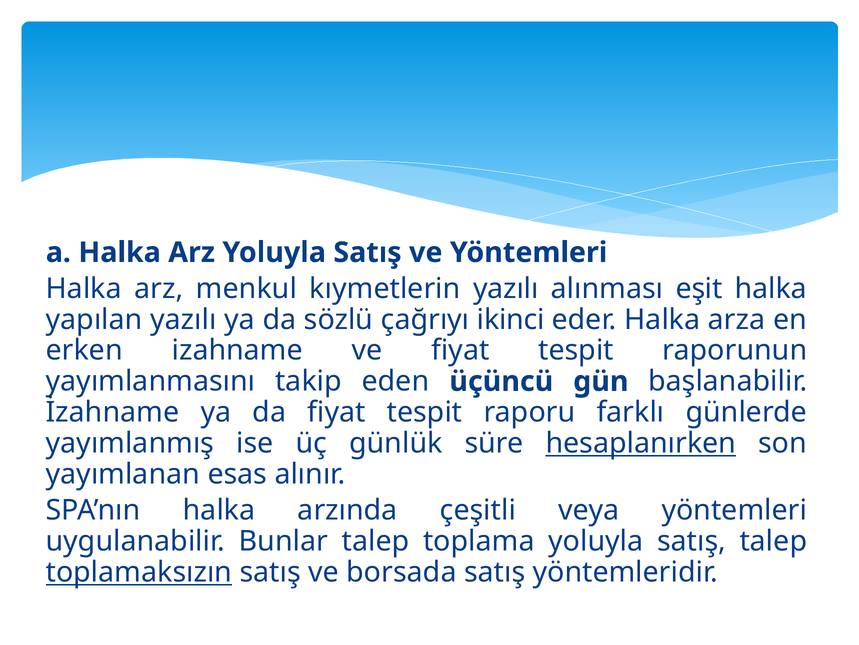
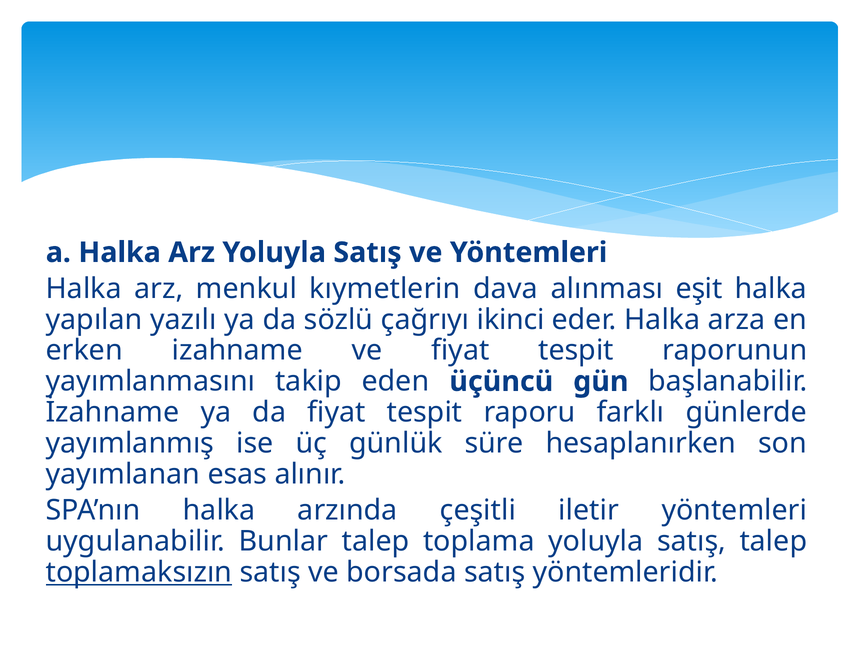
kıymetlerin yazılı: yazılı -> dava (505, 288)
hesaplanırken underline: present -> none (641, 443)
veya: veya -> iletir (589, 510)
